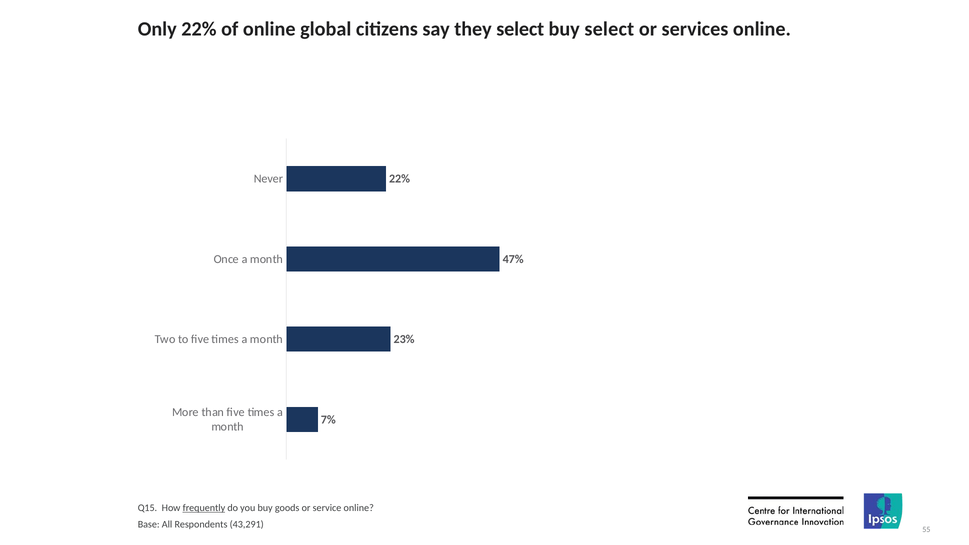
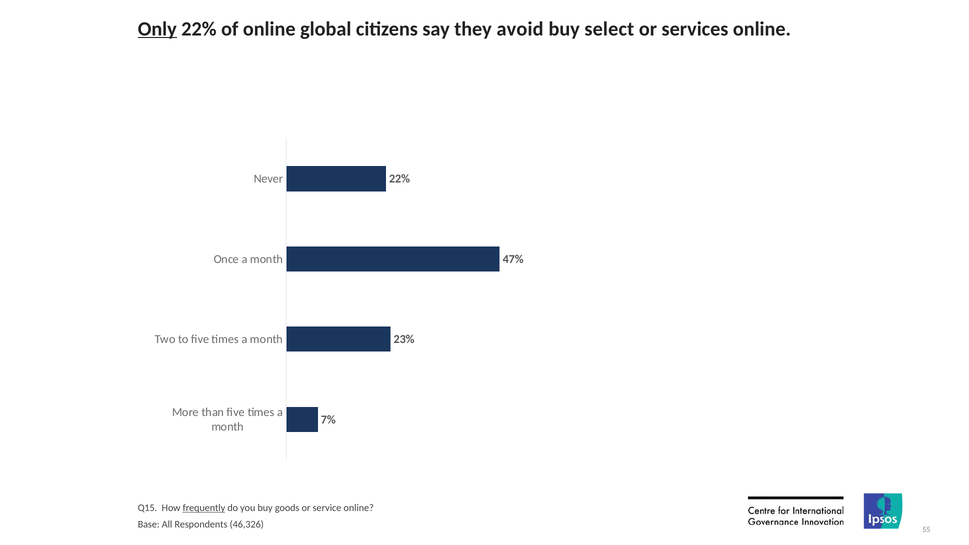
Only underline: none -> present (157, 29)
they select: select -> avoid (520, 29)
43,291: 43,291 -> 46,326 (247, 525)
